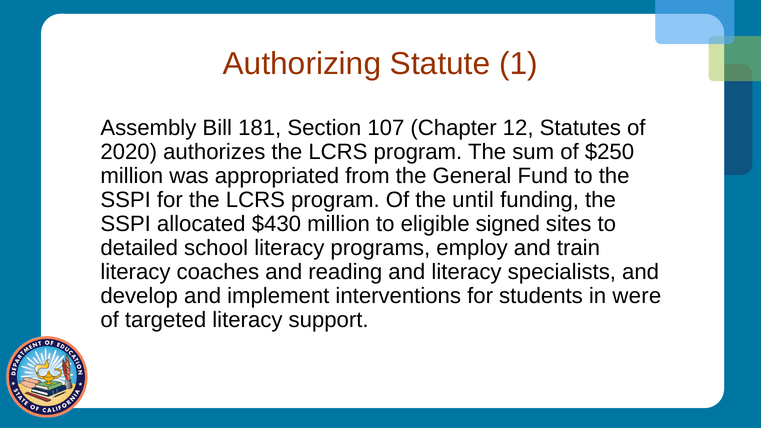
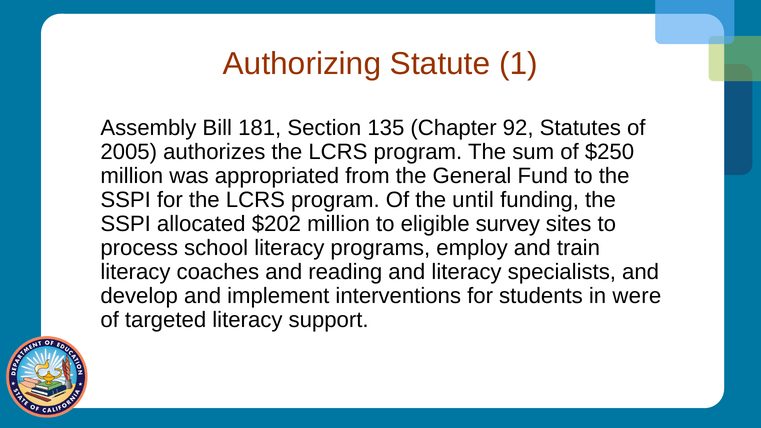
107: 107 -> 135 (386, 128)
12: 12 -> 92 (518, 128)
2020: 2020 -> 2005 (129, 152)
$430: $430 -> $202 (276, 224)
signed: signed -> survey (508, 224)
detailed: detailed -> process (139, 248)
